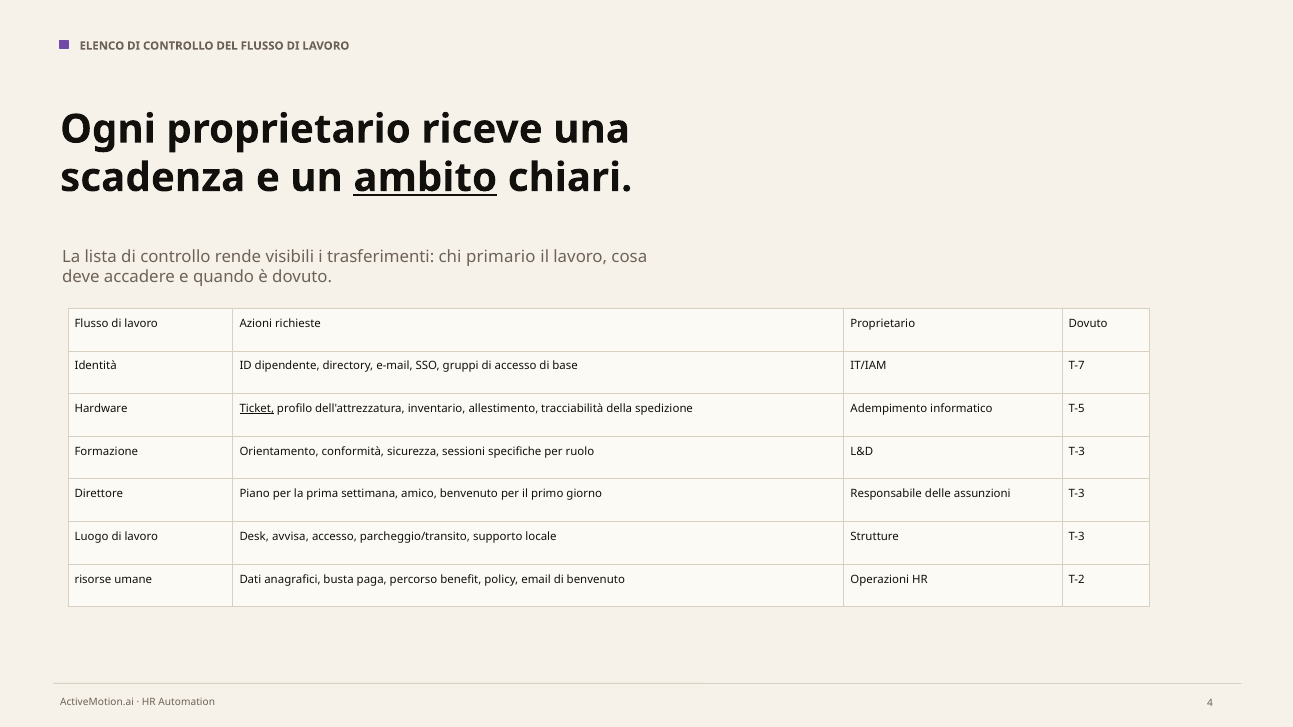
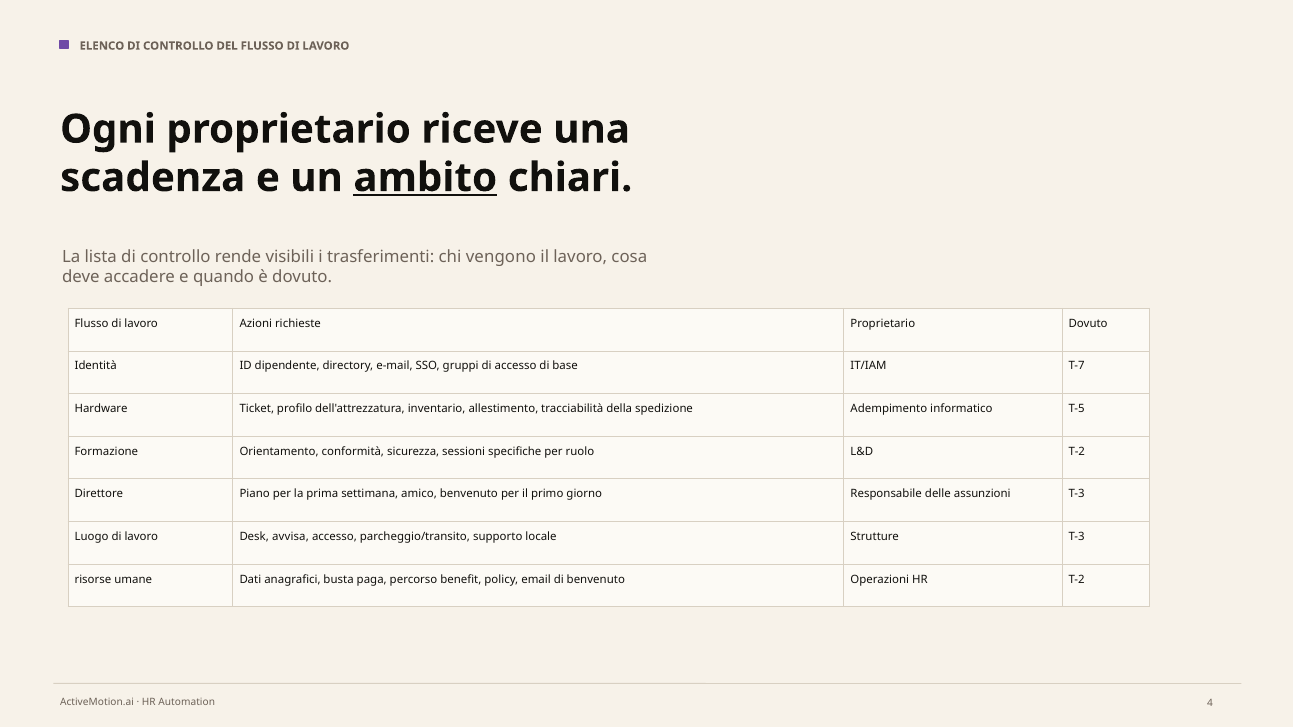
primario: primario -> vengono (501, 257)
Ticket underline: present -> none (257, 409)
L&D T-3: T-3 -> T-2 (1077, 452)
